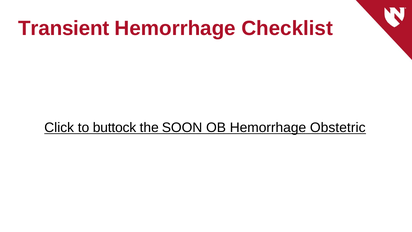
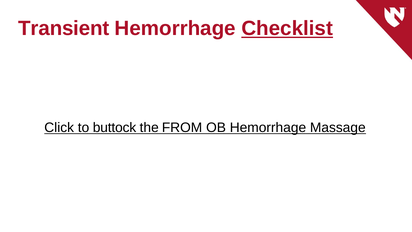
Checklist underline: none -> present (287, 28)
SOON: SOON -> FROM (182, 128)
Obstetric: Obstetric -> Massage (338, 128)
